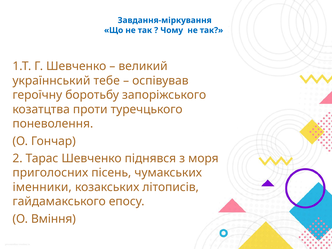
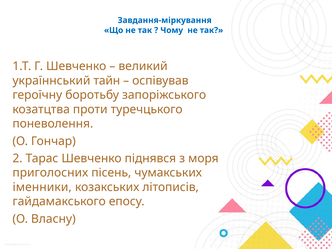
тебе: тебе -> тайн (107, 81)
Вміння: Вміння -> Власну (53, 219)
